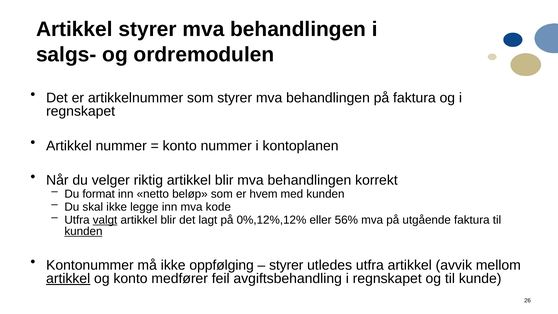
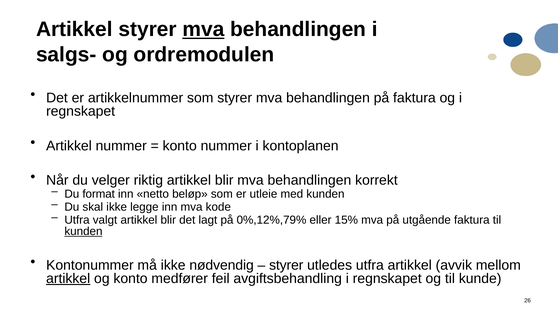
mva underline: none -> present (203, 29)
hvem: hvem -> utleie (263, 194)
valgt underline: present -> none (105, 220)
0%,12%,12%: 0%,12%,12% -> 0%,12%,79% (271, 220)
56%: 56% -> 15% (346, 220)
oppfølging: oppfølging -> nødvendig (222, 265)
